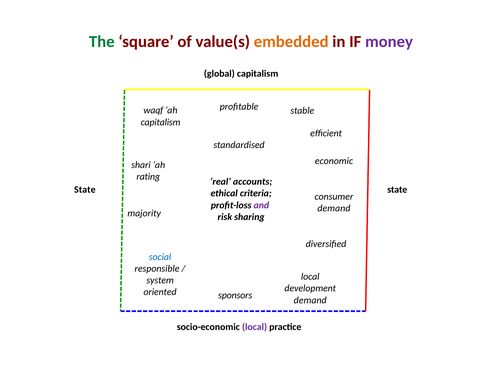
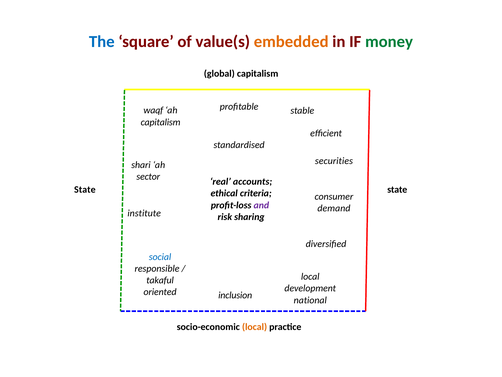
The colour: green -> blue (102, 42)
money colour: purple -> green (389, 42)
economic: economic -> securities (334, 161)
rating: rating -> sector (148, 176)
majority: majority -> institute (144, 213)
system: system -> takaful (160, 280)
sponsors: sponsors -> inclusion (235, 295)
demand: demand -> national (310, 300)
local colour: purple -> orange (255, 327)
